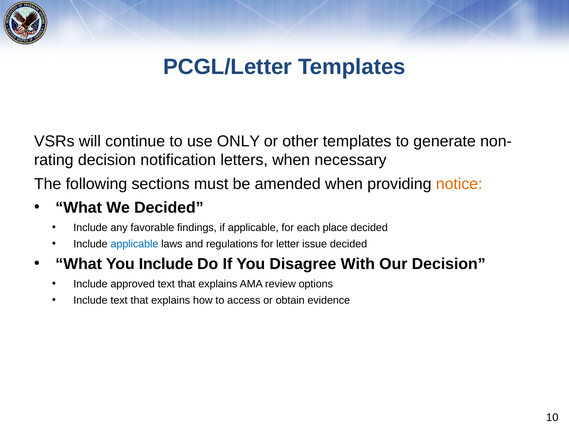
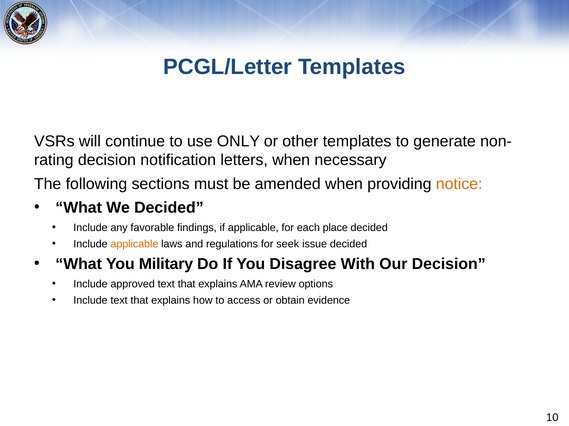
applicable colour: blue -> orange (134, 244)
letter: letter -> seek (288, 244)
You Include: Include -> Military (166, 264)
